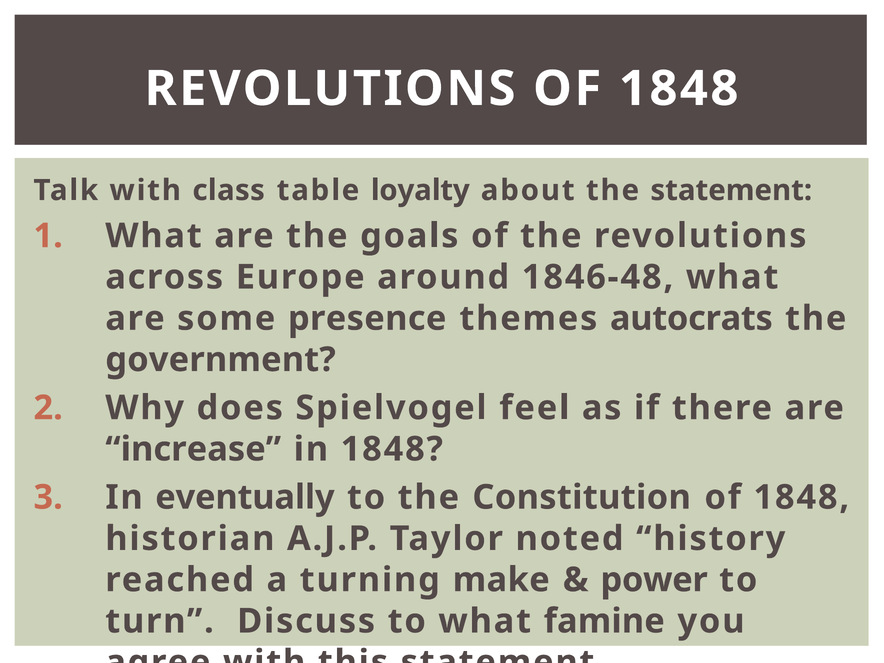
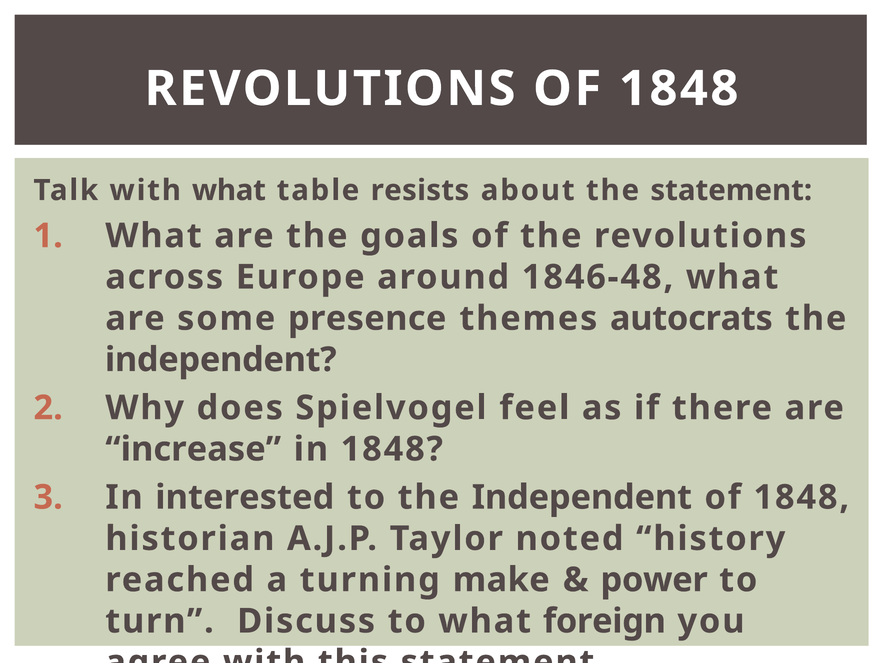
with class: class -> what (229, 190)
loyalty: loyalty -> resists (420, 190)
government: government -> independent (221, 360)
eventually: eventually -> interested (245, 497)
to the Constitution: Constitution -> Independent (582, 497)
famine: famine -> foreign (604, 621)
